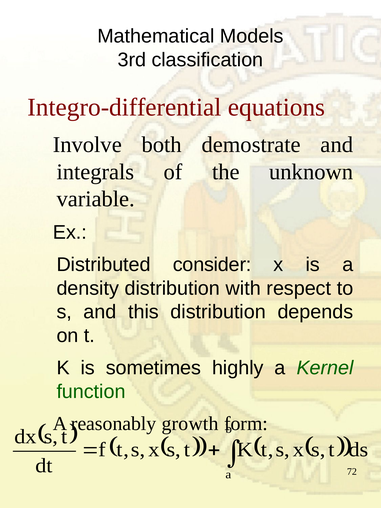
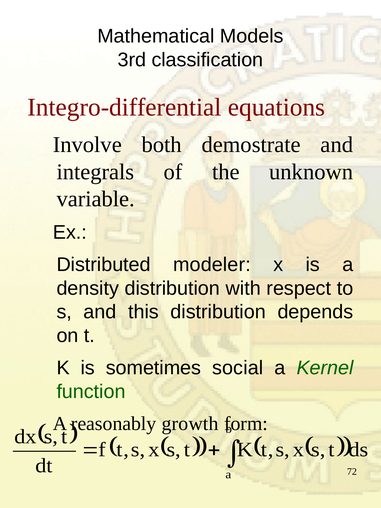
consider: consider -> modeler (212, 265)
highly: highly -> social (238, 368)
